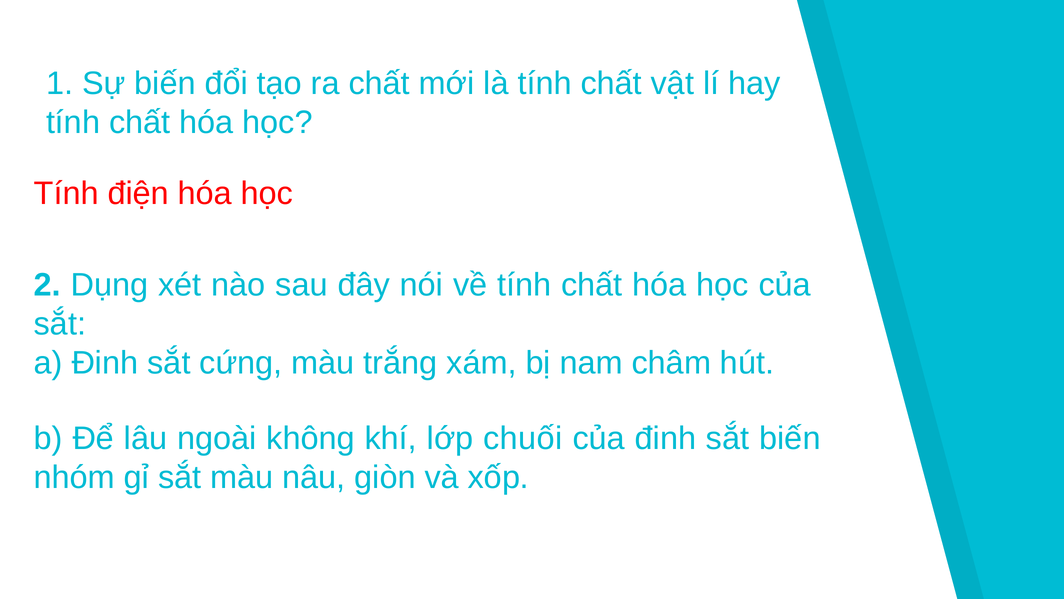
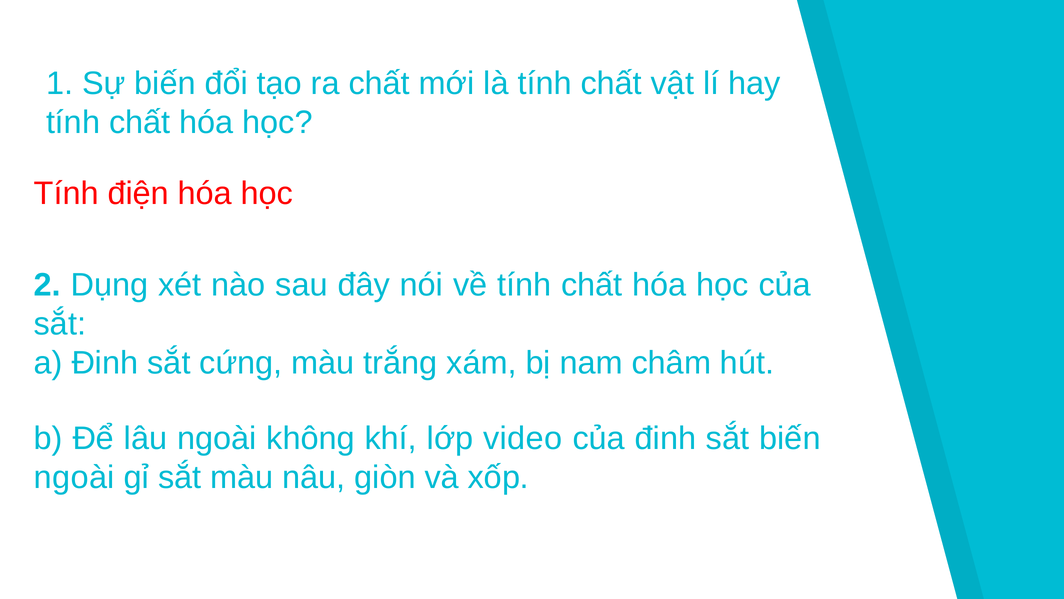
chuối: chuối -> video (523, 438)
nhóm: nhóm -> ngoài (74, 477)
